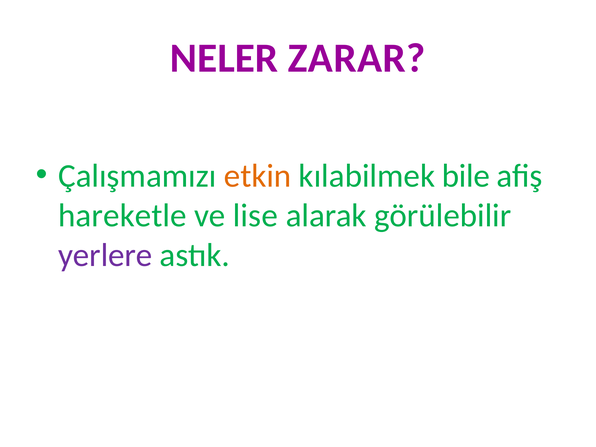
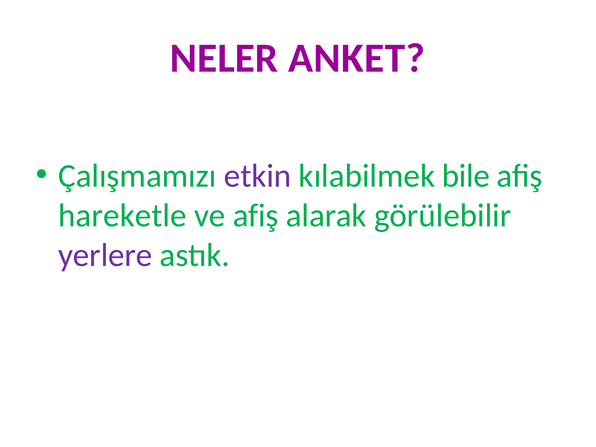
ZARAR: ZARAR -> ANKET (357, 58)
etkin colour: orange -> purple (258, 176)
ve lise: lise -> afiş (256, 215)
